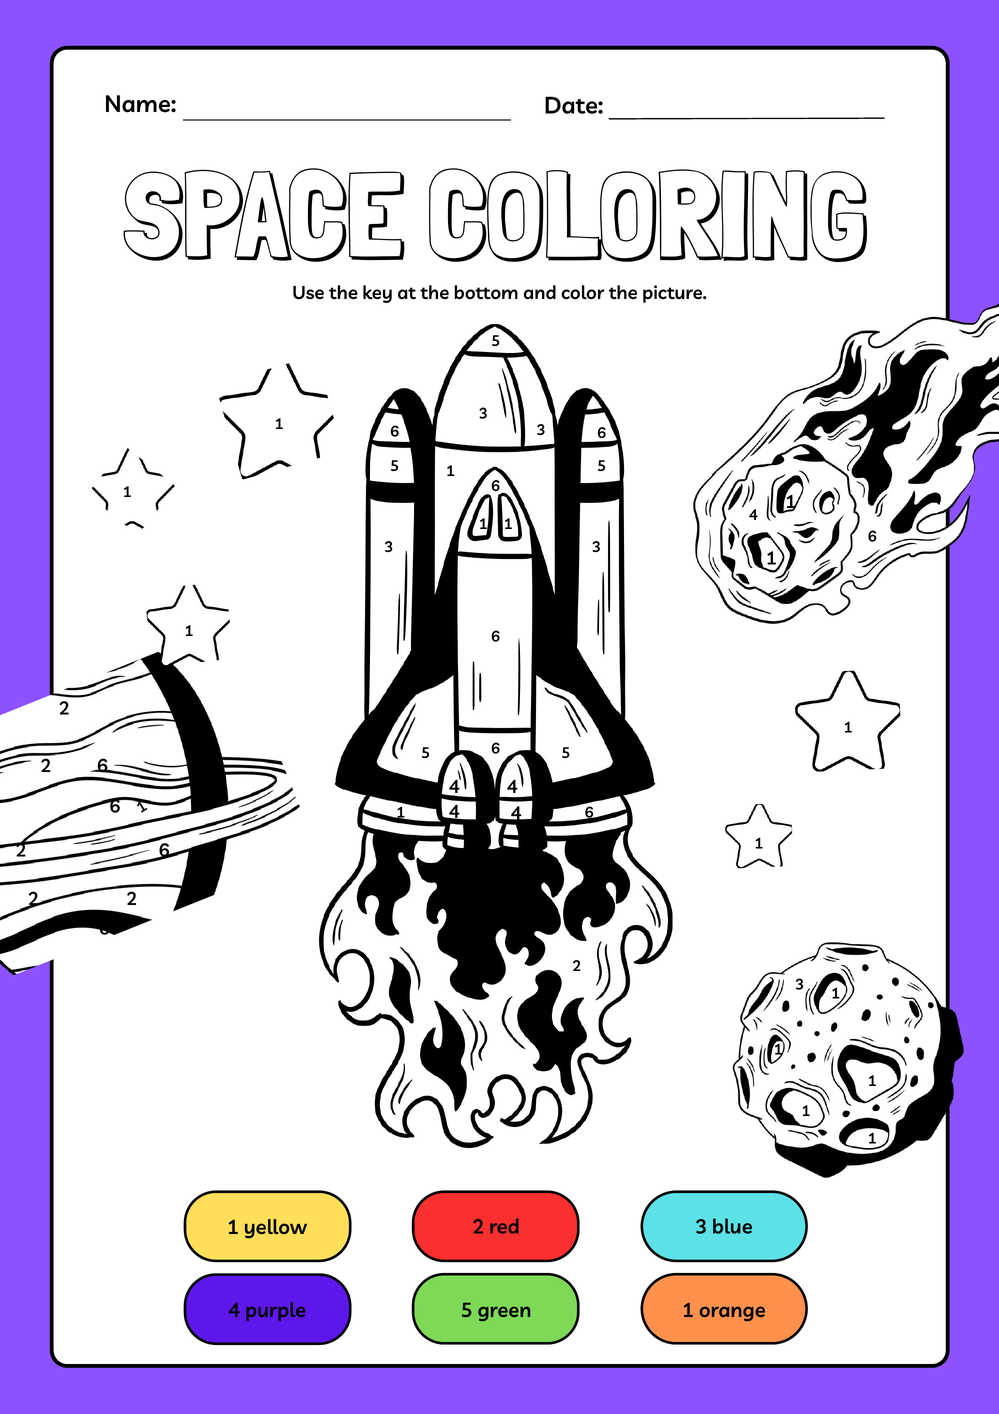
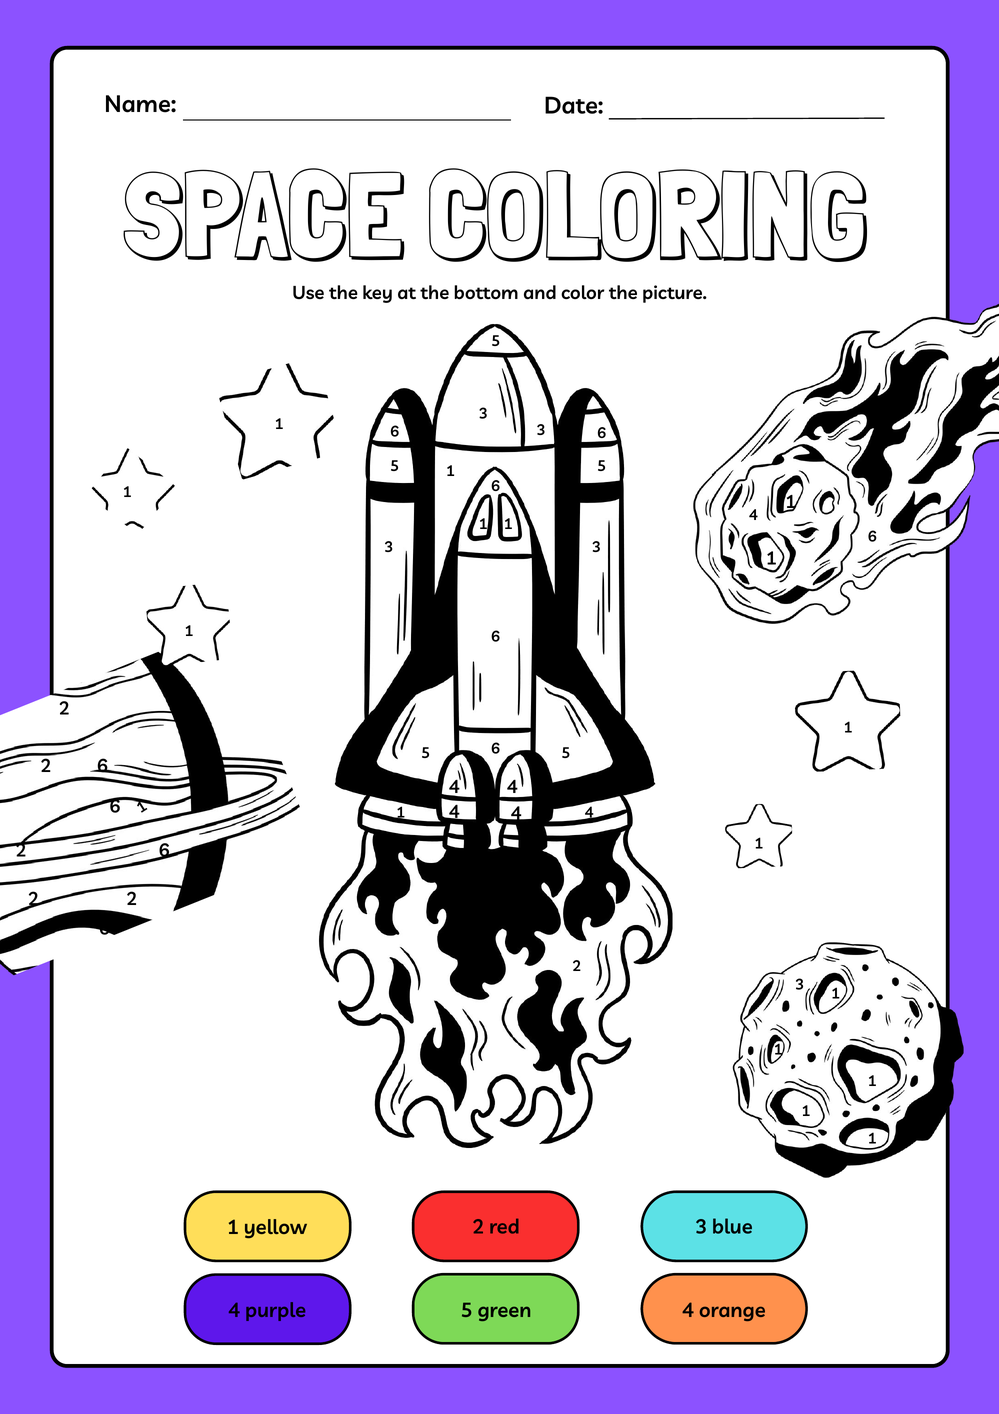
6: 6 -> 4 (589, 813)
green 1: 1 -> 4 (688, 1310)
